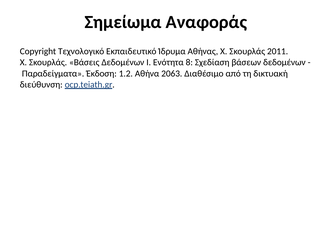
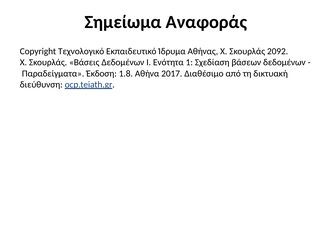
2011: 2011 -> 2092 (278, 51)
8: 8 -> 1 (189, 62)
1.2: 1.2 -> 1.8 (126, 73)
2063: 2063 -> 2017 (172, 73)
